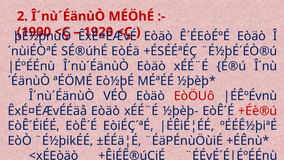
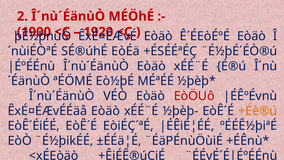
+Éè®ú colour: red -> orange (258, 111)
